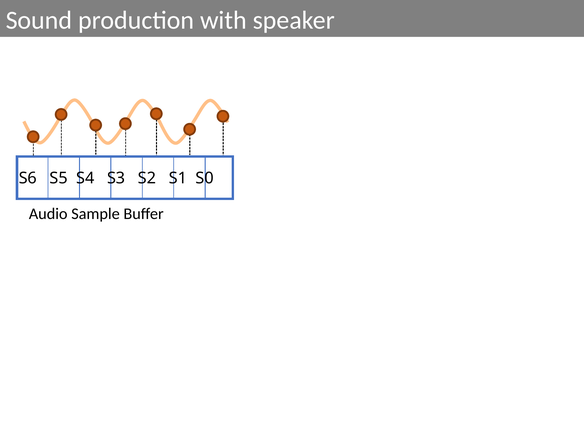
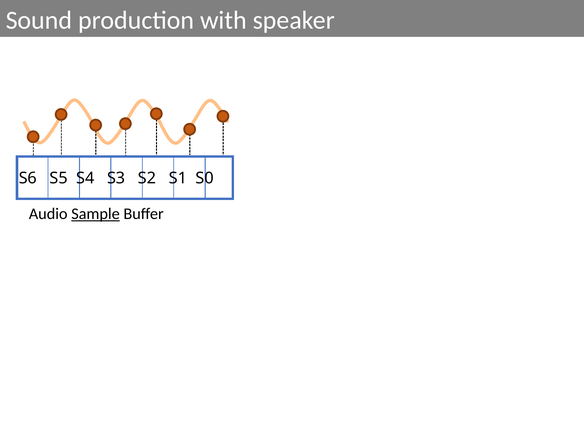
Sample underline: none -> present (96, 214)
